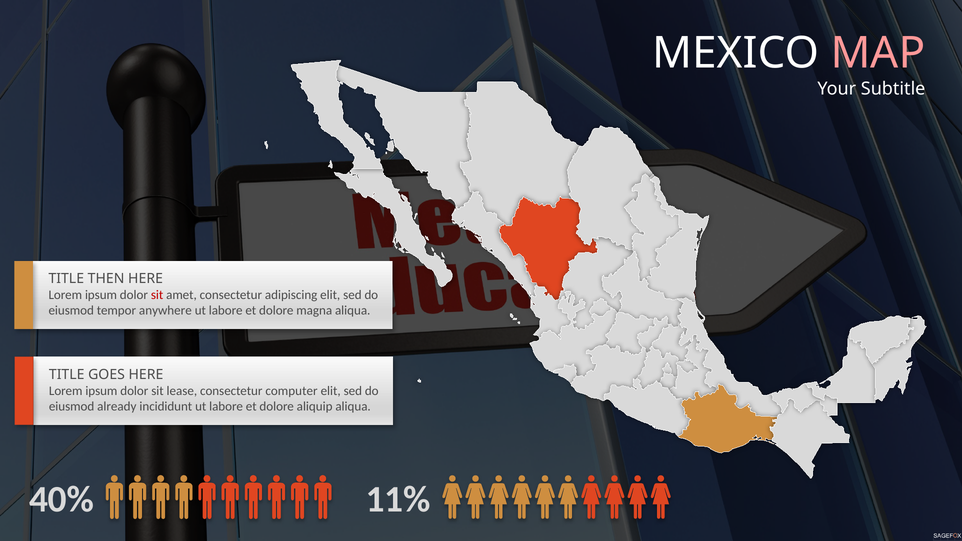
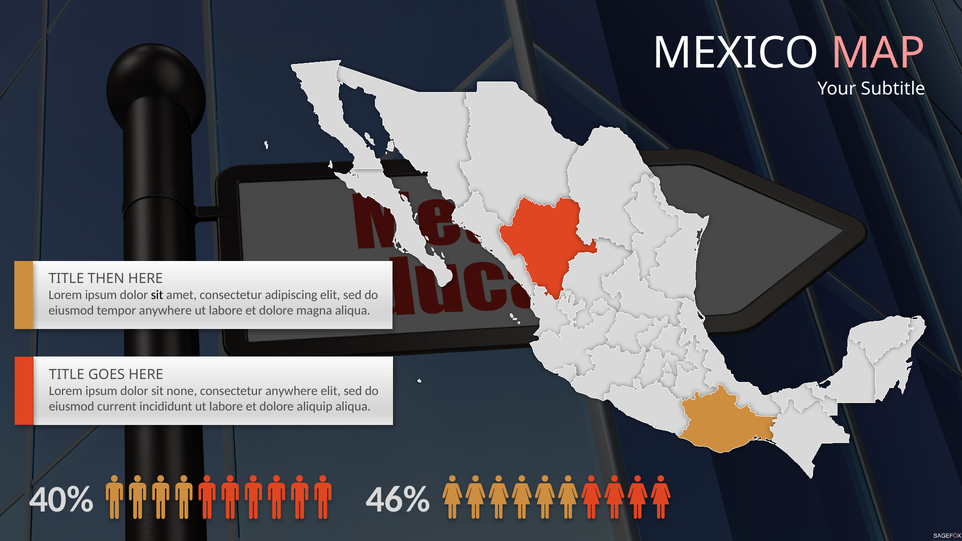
sit colour: red -> black (157, 295)
lease: lease -> none (182, 391)
consectetur computer: computer -> anywhere (292, 391)
already: already -> current (117, 406)
11%: 11% -> 46% (398, 500)
